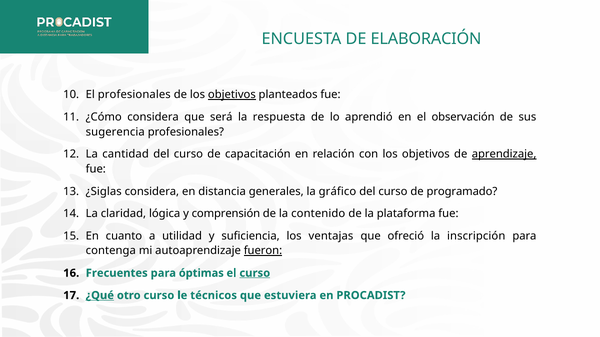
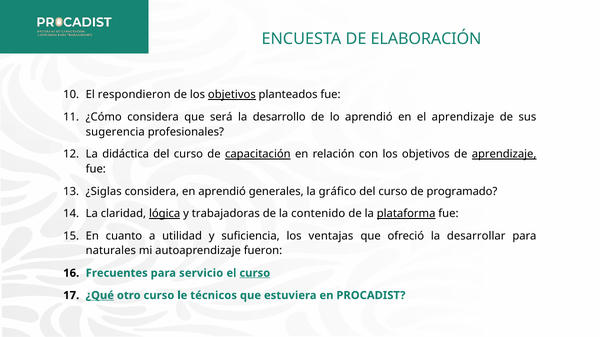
El profesionales: profesionales -> respondieron (134, 95)
respuesta: respuesta -> desarrollo (279, 117)
el observación: observación -> aprendizaje (463, 117)
cantidad: cantidad -> didáctica (126, 154)
capacitación underline: none -> present (258, 154)
en distancia: distancia -> aprendió (222, 192)
lógica underline: none -> present (165, 214)
comprensión: comprensión -> trabajadoras (226, 214)
plataforma underline: none -> present (406, 214)
inscripción: inscripción -> desarrollar (476, 236)
contenga: contenga -> naturales (111, 251)
fueron underline: present -> none (263, 251)
óptimas: óptimas -> servicio (201, 273)
